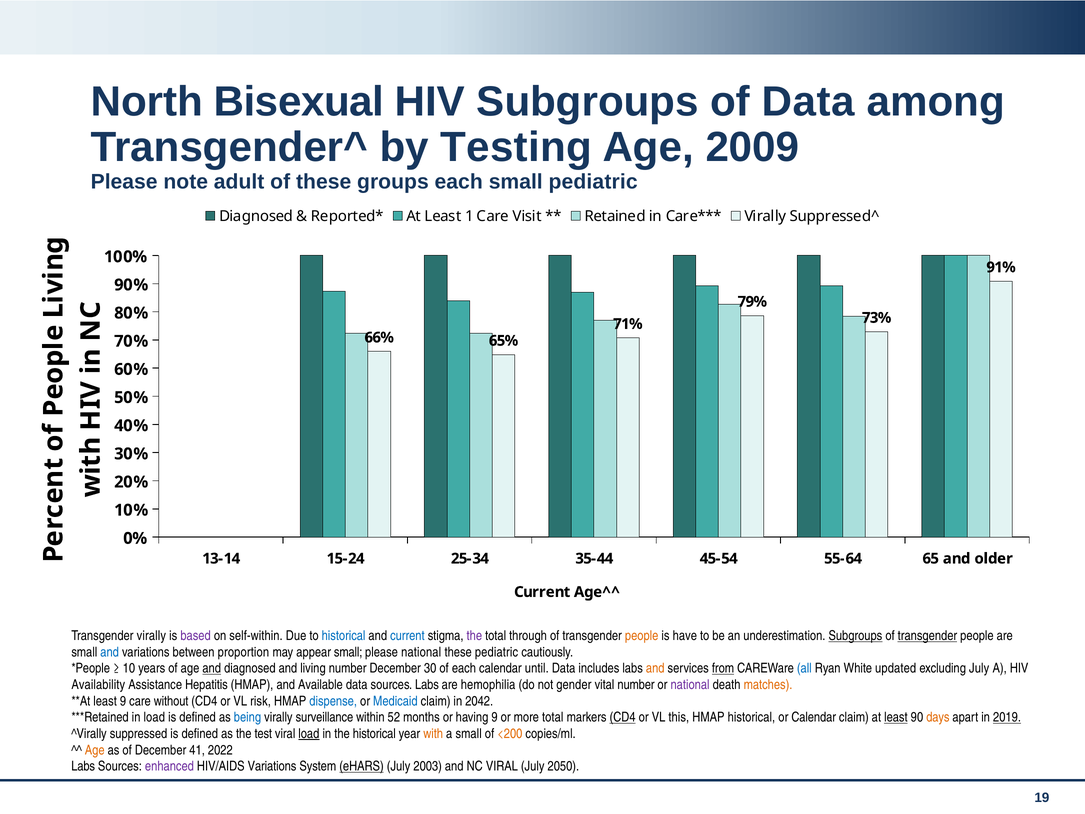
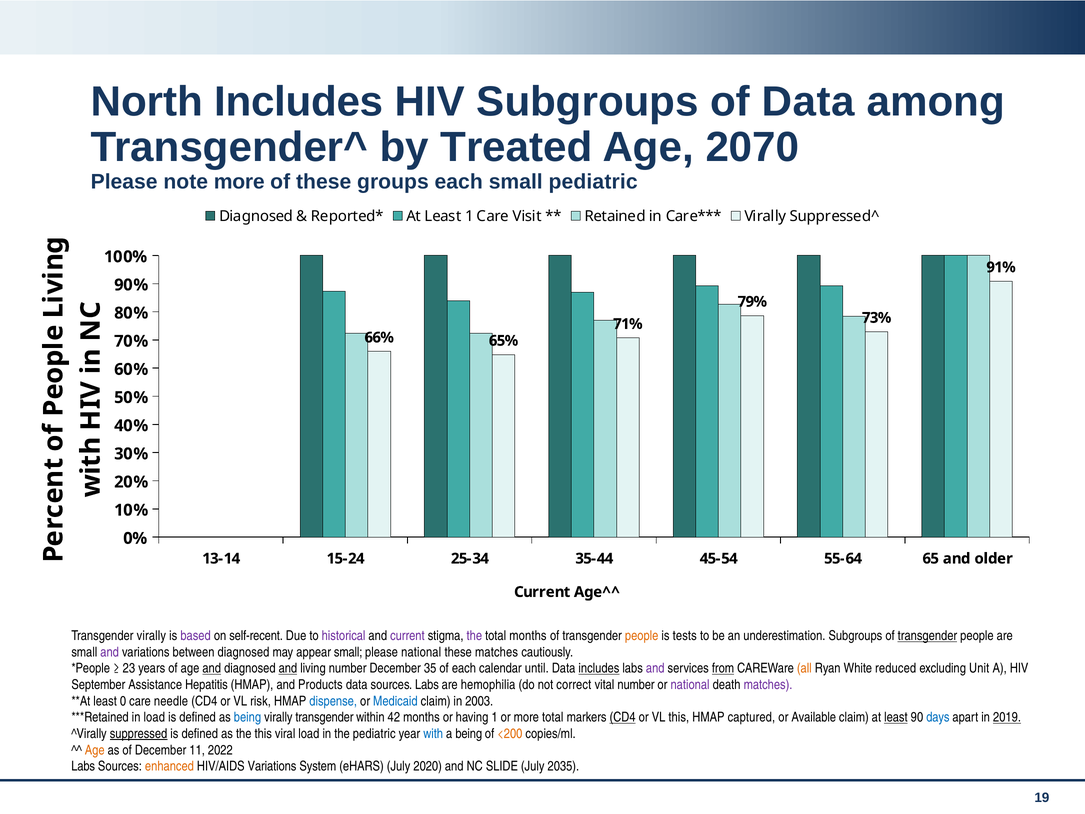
North Bisexual: Bisexual -> Includes (299, 102)
Testing: Testing -> Treated (516, 147)
2009: 2009 -> 2070 (752, 147)
note adult: adult -> more (239, 182)
self-within: self-within -> self-recent (256, 636)
historical colour: blue -> purple (344, 636)
current colour: blue -> purple (407, 636)
total through: through -> months (528, 636)
have: have -> tests (685, 636)
Subgroups underline: present -> none (855, 636)
and colour: blue -> purple (110, 652)
between proportion: proportion -> diagnosed (243, 652)
these pediatric: pediatric -> matches (497, 652)
10: 10 -> 23 (129, 668)
and underline: none -> present (288, 668)
30: 30 -> 35 (430, 668)
includes underline: none -> present (599, 668)
and colour: orange -> purple (655, 668)
all colour: blue -> orange (804, 668)
updated: updated -> reduced (896, 668)
excluding July: July -> Unit (979, 668)
Availability: Availability -> September (98, 685)
Available: Available -> Products (320, 685)
gender: gender -> correct (574, 685)
matches colour: orange -> purple (768, 685)
least 9: 9 -> 0 (123, 701)
without: without -> needle (171, 701)
2042: 2042 -> 2003 (479, 701)
virally surveillance: surveillance -> transgender (324, 717)
52: 52 -> 42 (394, 717)
having 9: 9 -> 1 (494, 717)
HMAP historical: historical -> captured (751, 717)
or Calendar: Calendar -> Available (814, 717)
days colour: orange -> blue (938, 717)
suppressed underline: none -> present (139, 734)
the test: test -> this (263, 734)
load underline: present -> none (309, 734)
the historical: historical -> pediatric (374, 734)
with colour: orange -> blue (433, 734)
a small: small -> being (469, 734)
41: 41 -> 11 (197, 750)
enhanced colour: purple -> orange (169, 766)
eHARS underline: present -> none (361, 766)
2003: 2003 -> 2020 (428, 766)
NC VIRAL: VIRAL -> SLIDE (502, 766)
2050: 2050 -> 2035 (563, 766)
